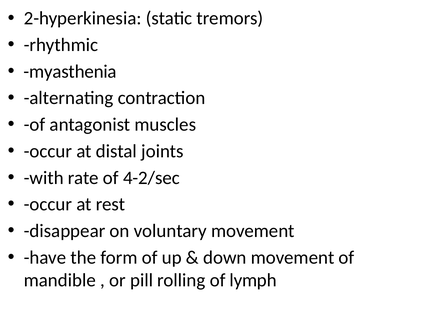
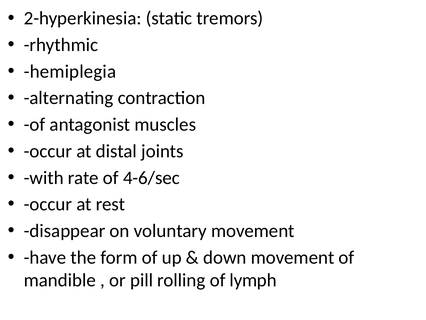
myasthenia: myasthenia -> hemiplegia (70, 71)
4-2/sec: 4-2/sec -> 4-6/sec (151, 177)
